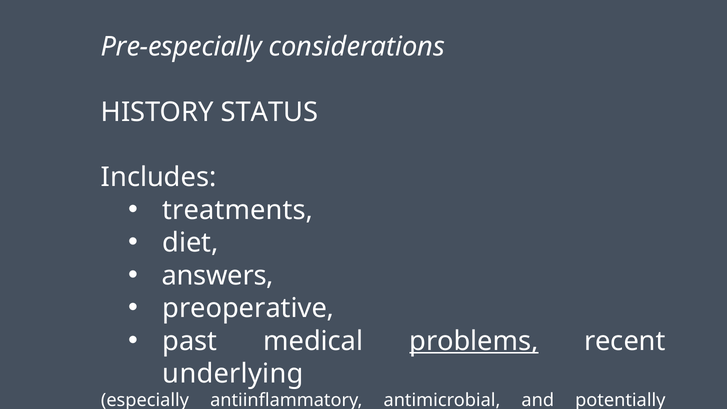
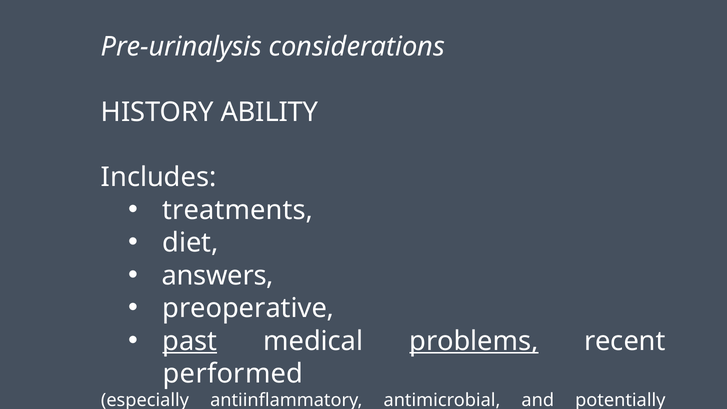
Pre-especially: Pre-especially -> Pre-urinalysis (181, 47)
STATUS: STATUS -> ABILITY (269, 112)
past underline: none -> present (190, 341)
underlying: underlying -> performed (233, 374)
